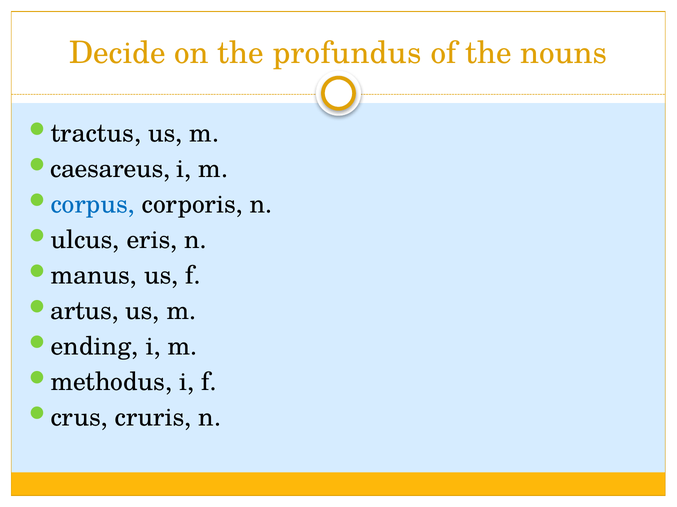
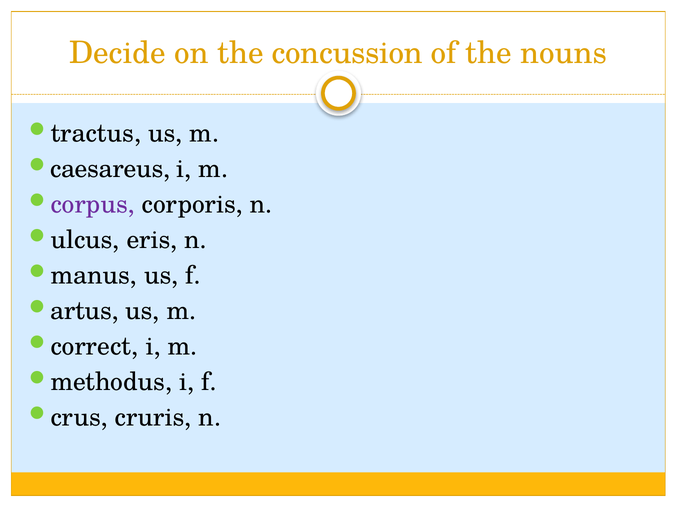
profundus: profundus -> concussion (347, 53)
corpus colour: blue -> purple (93, 205)
ending: ending -> correct (94, 347)
